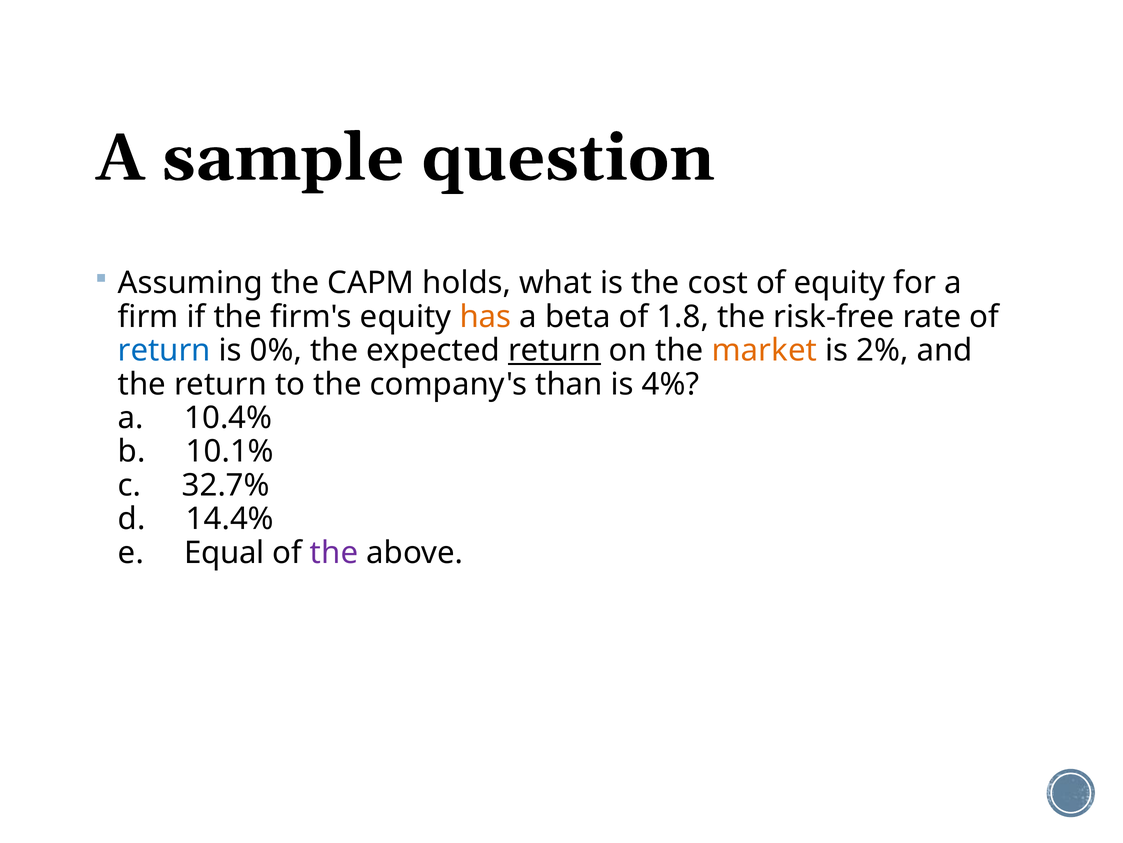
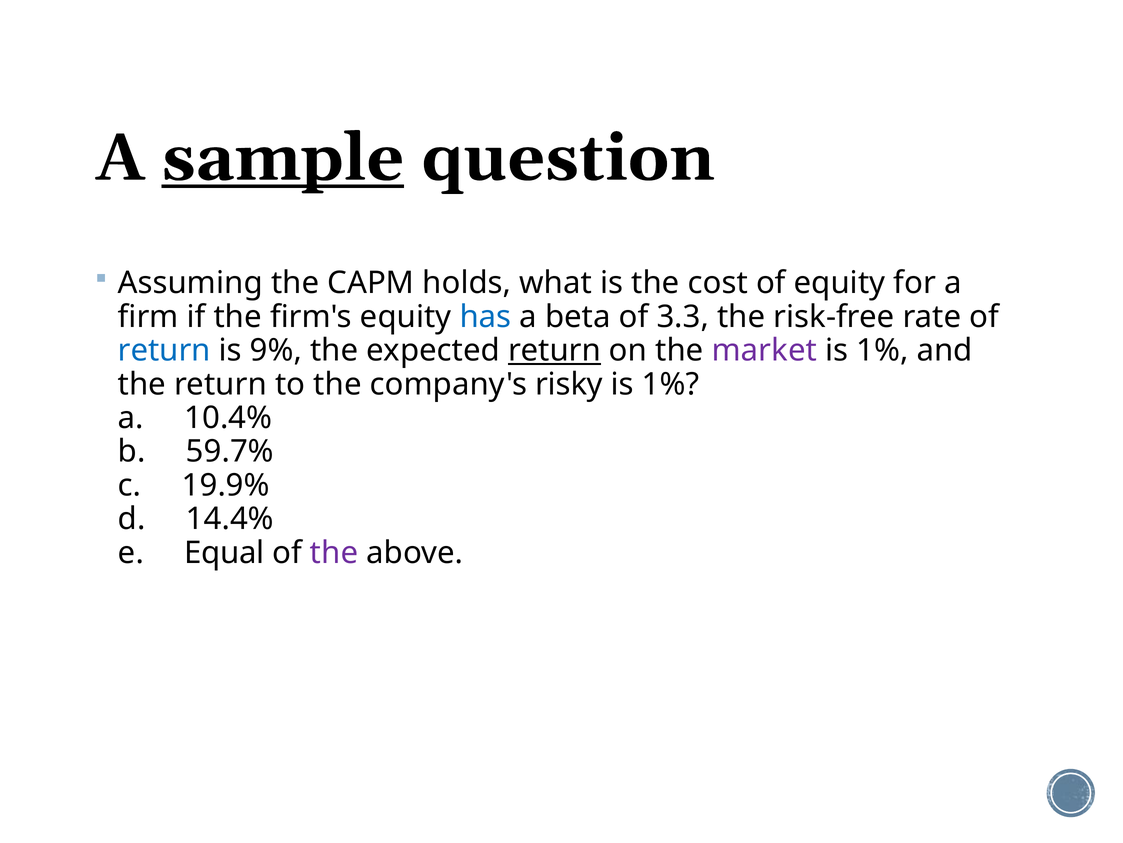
sample underline: none -> present (283, 158)
has colour: orange -> blue (485, 317)
1.8: 1.8 -> 3.3 (683, 317)
0%: 0% -> 9% (276, 350)
market colour: orange -> purple (764, 350)
2%: 2% -> 1% (882, 350)
than: than -> risky (569, 384)
4%: 4% -> 1% (671, 384)
10.1%: 10.1% -> 59.7% (230, 451)
32.7%: 32.7% -> 19.9% (226, 485)
